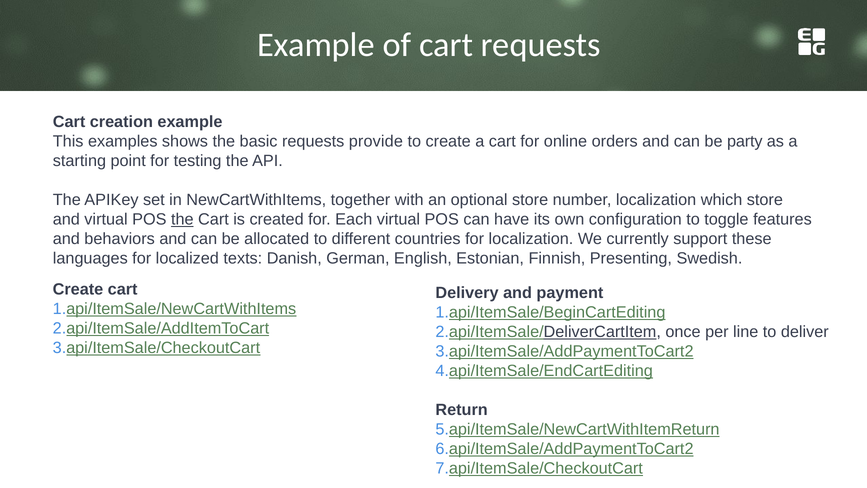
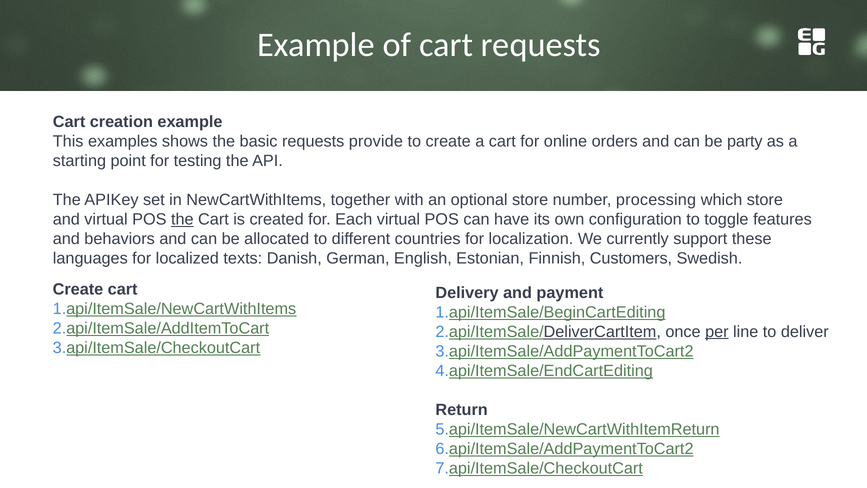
number localization: localization -> processing (656, 200)
Presenting: Presenting -> Customers (631, 258)
per underline: none -> present (717, 332)
